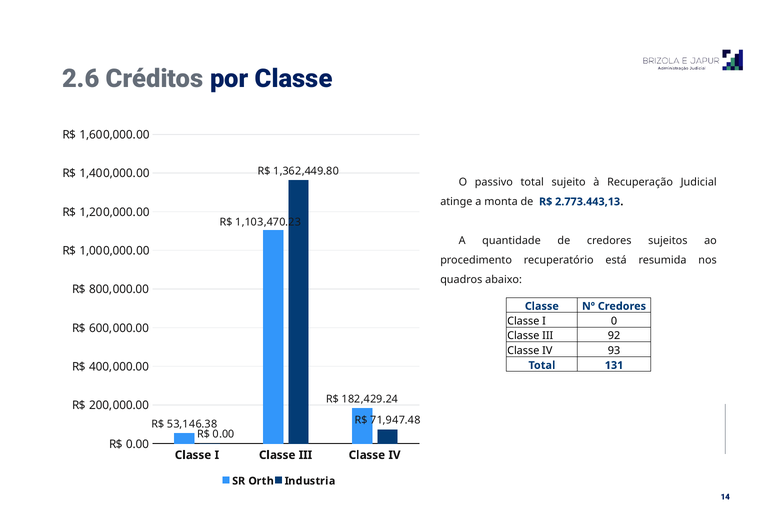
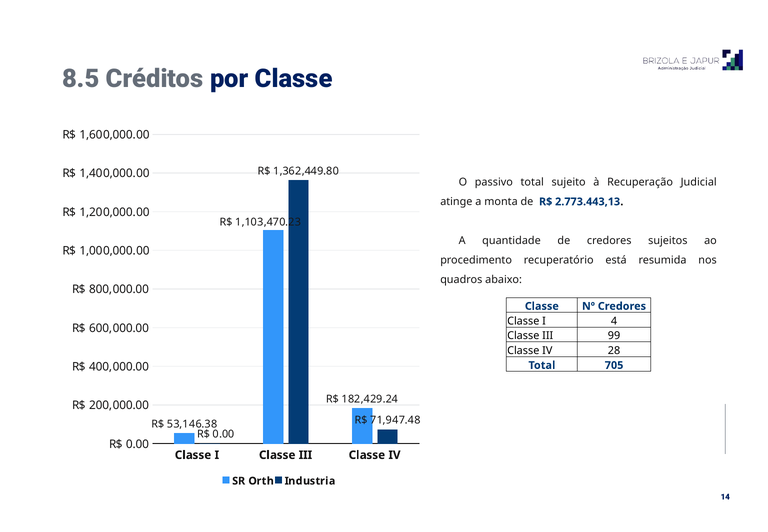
2.6: 2.6 -> 8.5 (81, 79)
0: 0 -> 4 (614, 321)
92: 92 -> 99 (614, 336)
93: 93 -> 28 (614, 350)
131: 131 -> 705 (614, 365)
